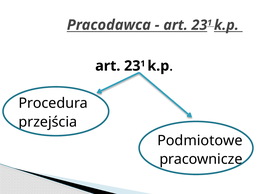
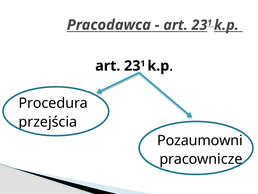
Podmiotowe: Podmiotowe -> Pozaumowni (200, 140)
